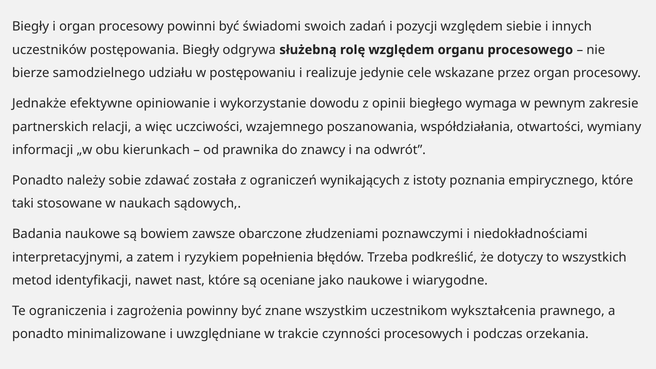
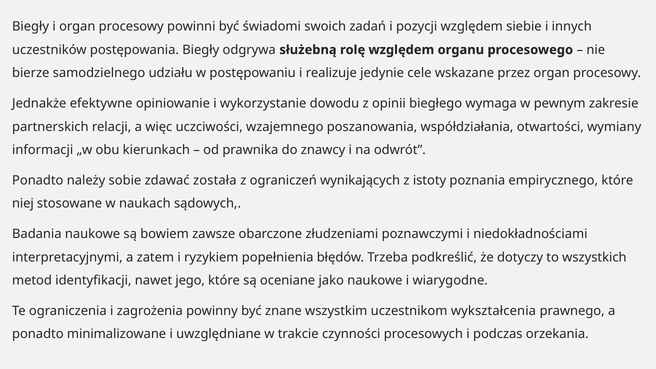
taki: taki -> niej (23, 204)
nast: nast -> jego (190, 281)
